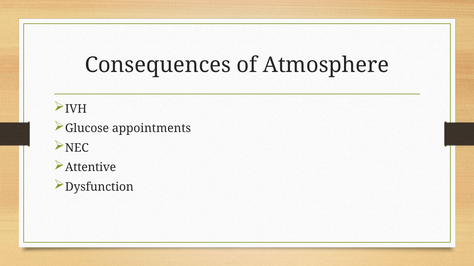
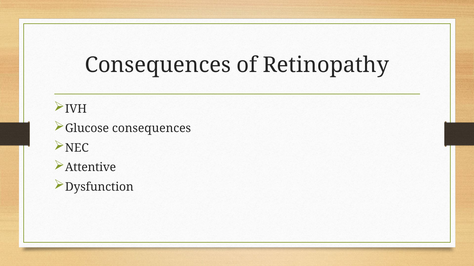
Atmosphere: Atmosphere -> Retinopathy (326, 65)
Glucose appointments: appointments -> consequences (152, 129)
